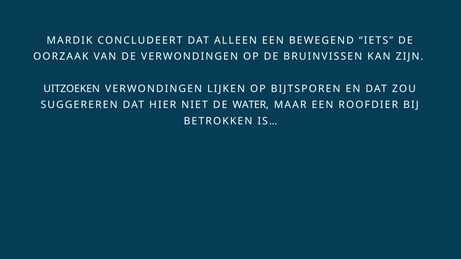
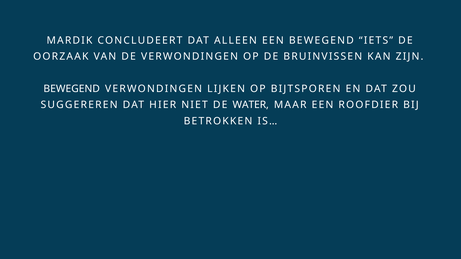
UITZOEKEN: UITZOEKEN -> BEWEGEND (72, 89)
